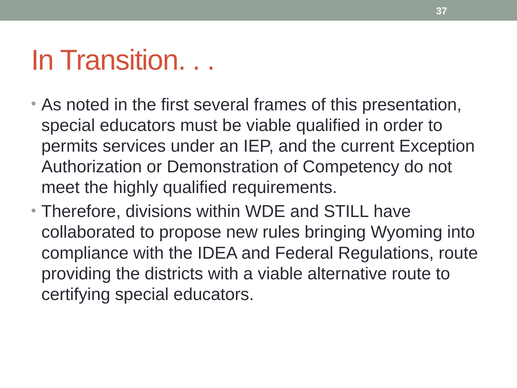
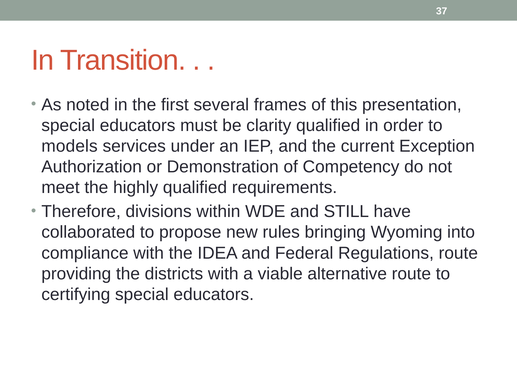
be viable: viable -> clarity (269, 125)
permits: permits -> models (70, 146)
